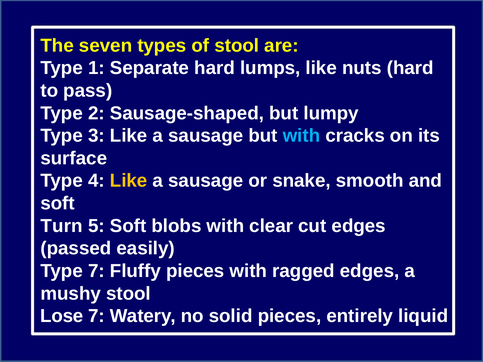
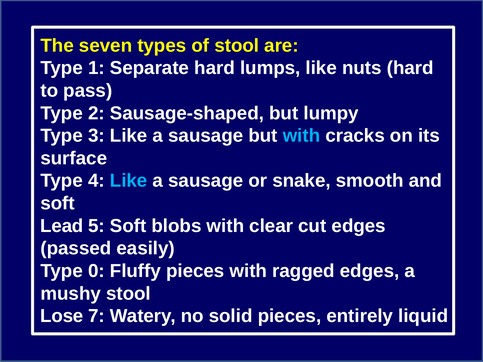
Like colour: yellow -> light blue (129, 181)
Turn: Turn -> Lead (62, 226)
Type 7: 7 -> 0 (96, 271)
